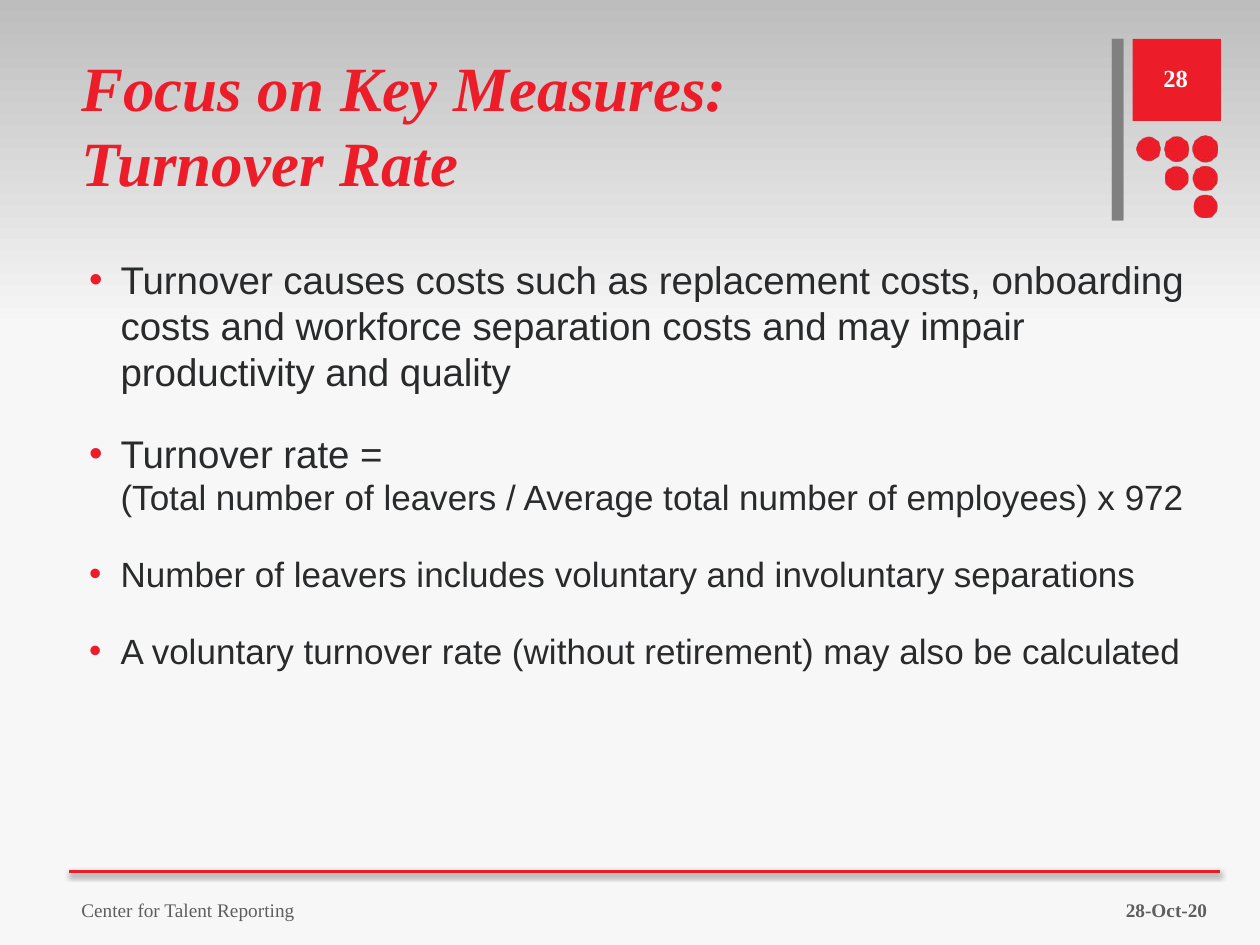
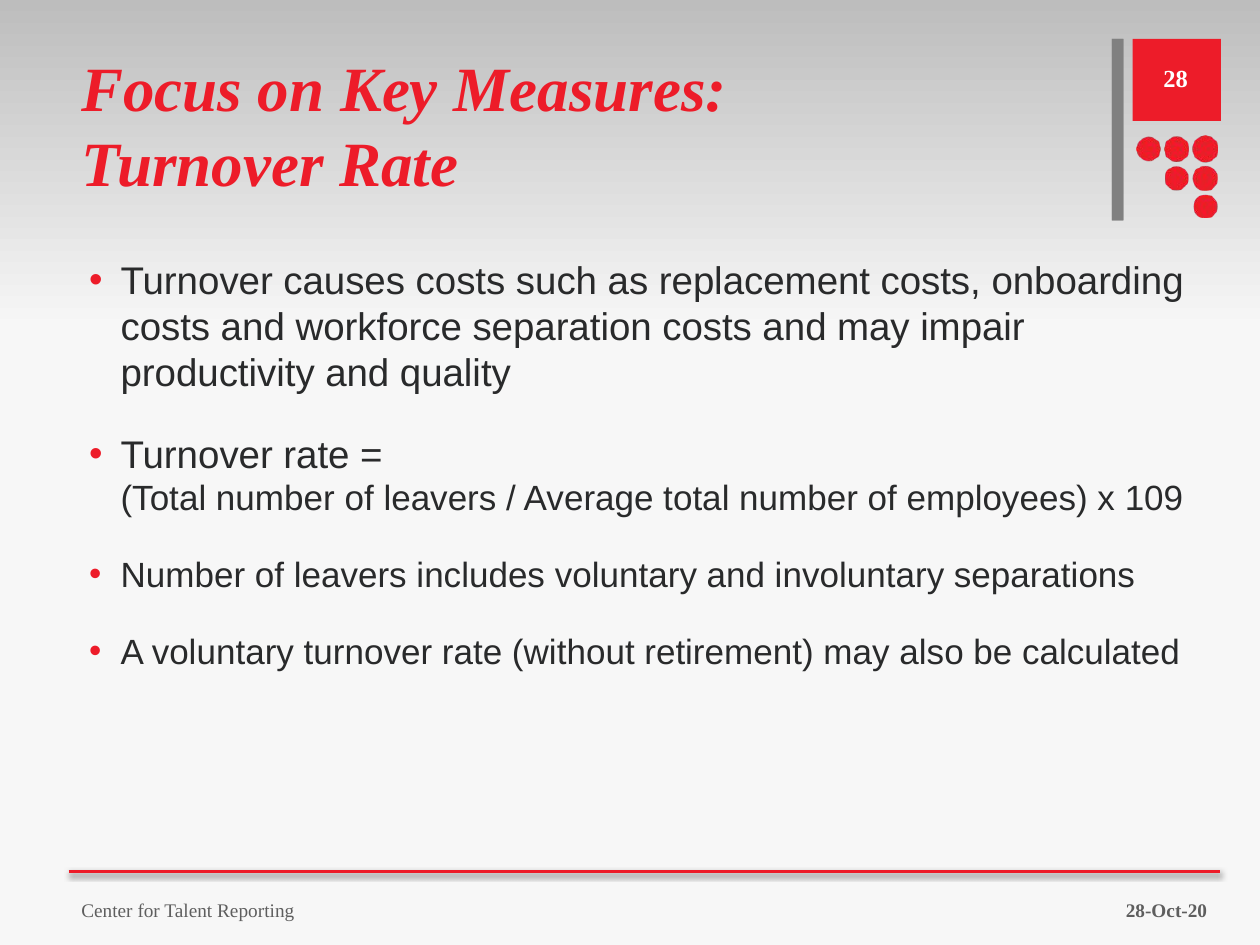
972: 972 -> 109 (1154, 499)
